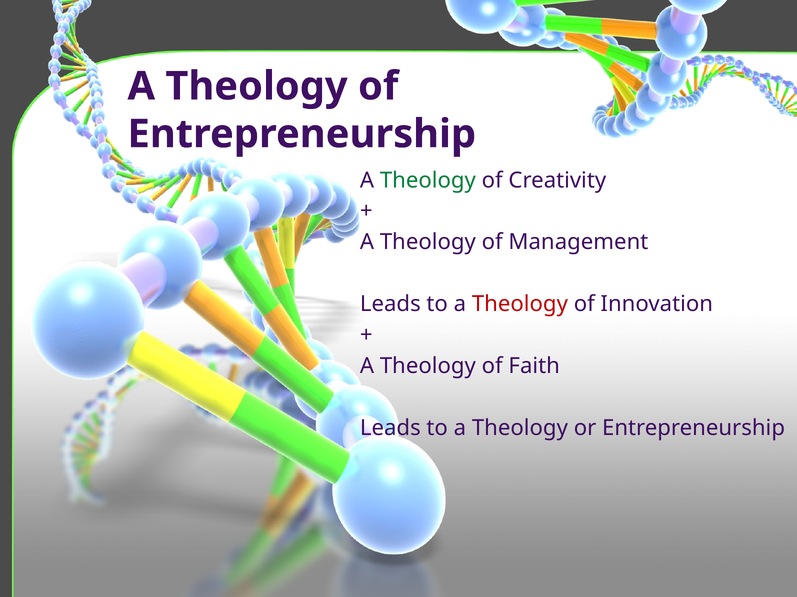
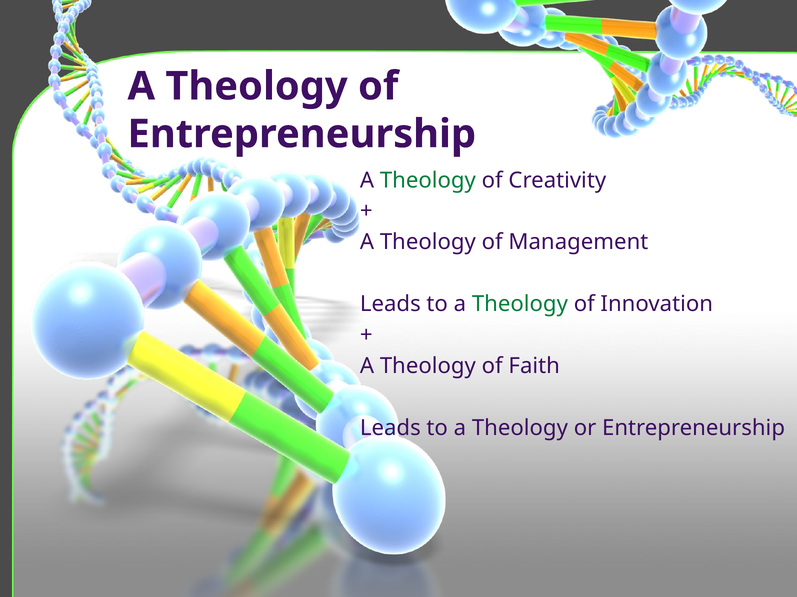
Theology colour: red -> green (520, 304)
